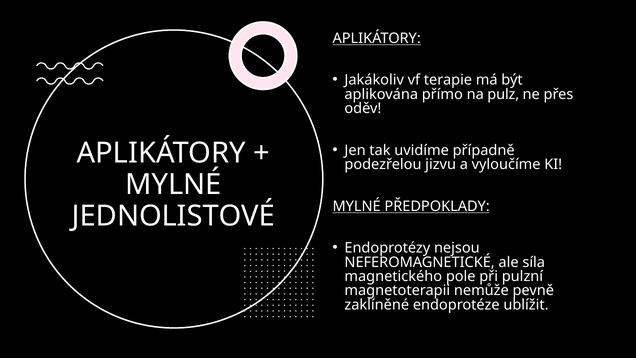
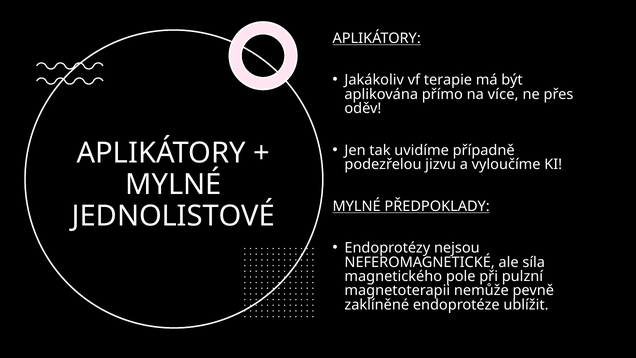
pulz: pulz -> více (503, 94)
